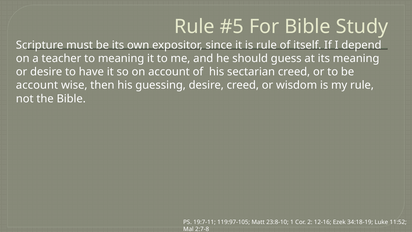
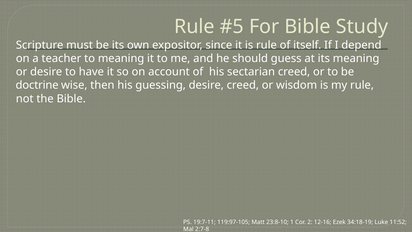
account: account -> doctrine (37, 85)
